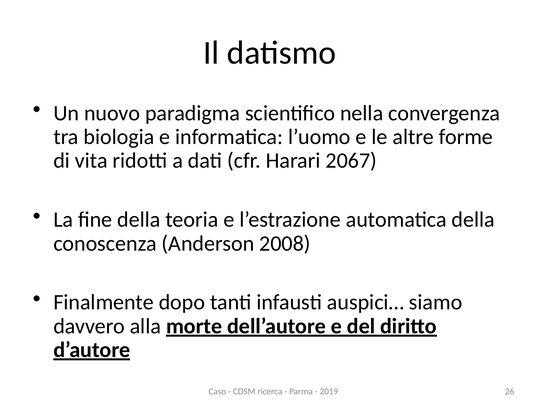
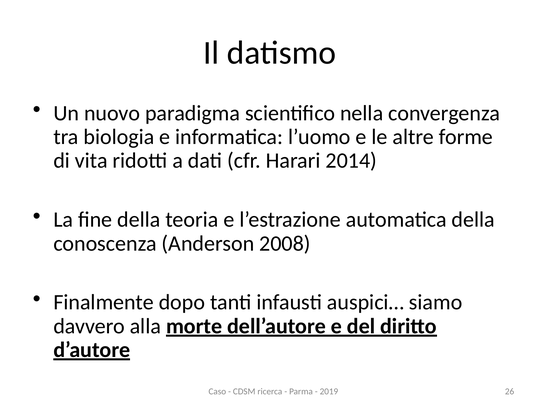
2067: 2067 -> 2014 (351, 161)
